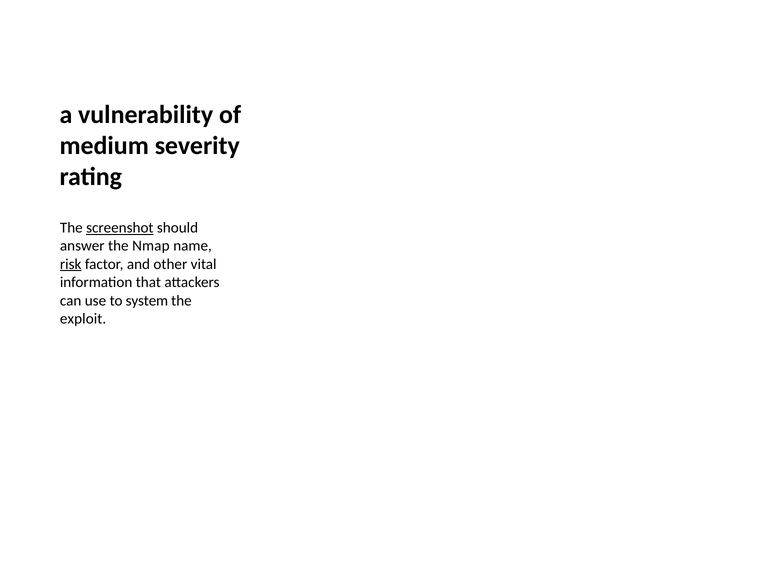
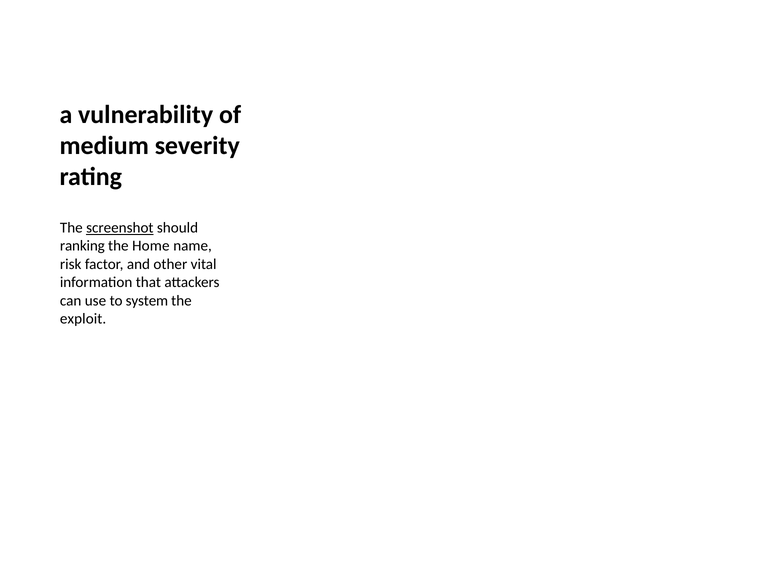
answer: answer -> ranking (82, 246)
Nmap: Nmap -> Home (151, 246)
risk underline: present -> none (71, 264)
